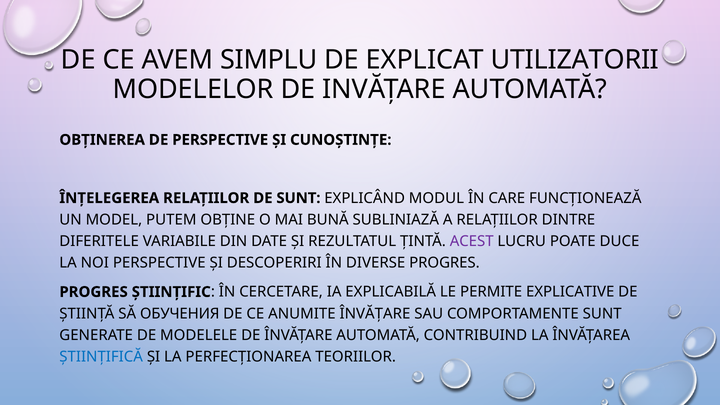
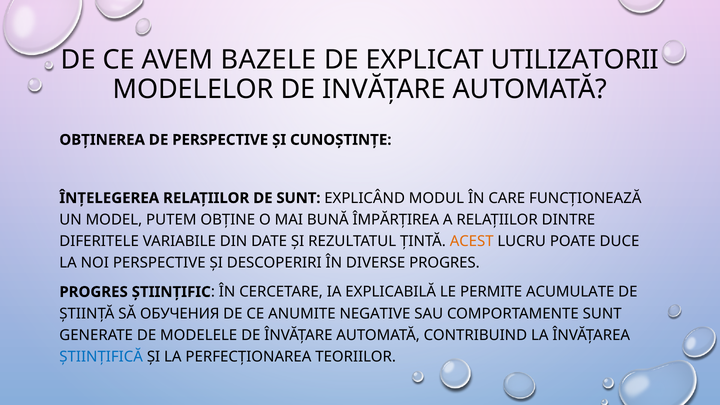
SIMPLU: SIMPLU -> BAZELE (269, 60)
SUBLINIAZĂ: SUBLINIAZĂ -> ÎMPĂRȚIREA (396, 220)
ACEST colour: purple -> orange (472, 241)
EXPLICATIVE: EXPLICATIVE -> ACUMULATE (570, 292)
ANUMITE ÎNVĂȚARE: ÎNVĂȚARE -> NEGATIVE (375, 314)
